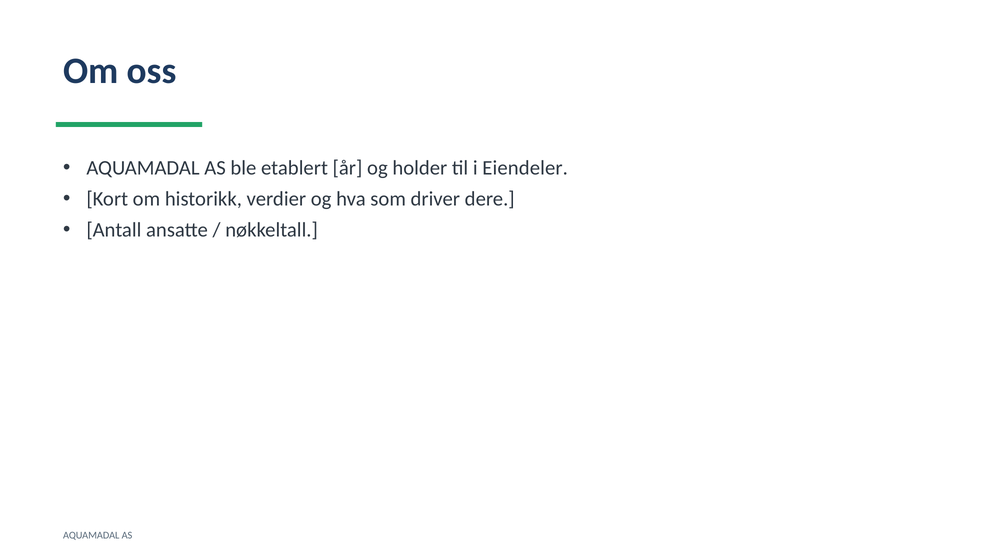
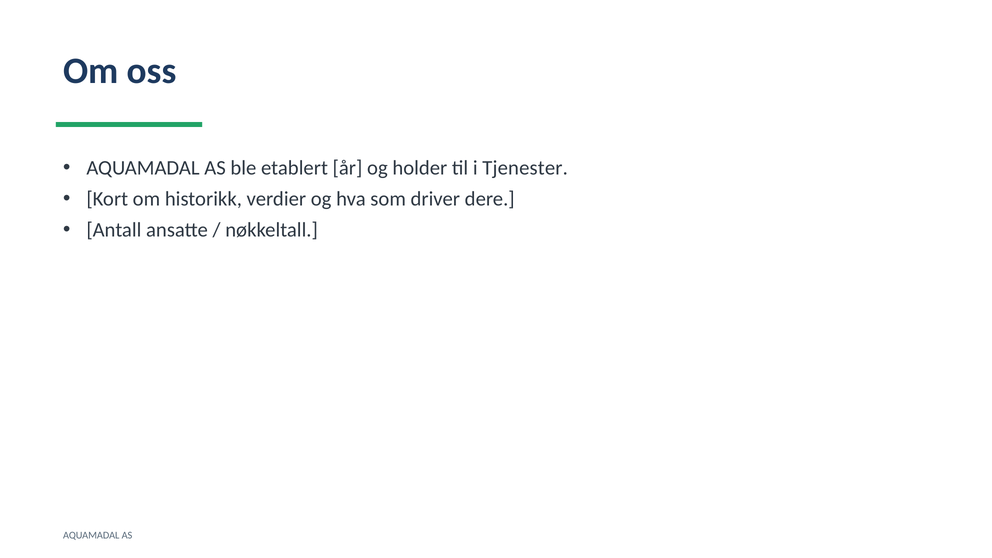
Eiendeler: Eiendeler -> Tjenester (525, 168)
